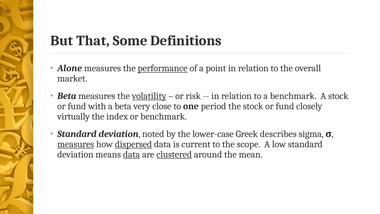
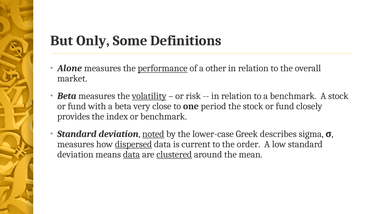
That: That -> Only (93, 41)
point: point -> other (216, 68)
virtually: virtually -> provides (74, 116)
noted underline: none -> present (153, 134)
measures underline: present -> none (76, 144)
scope: scope -> order (249, 144)
